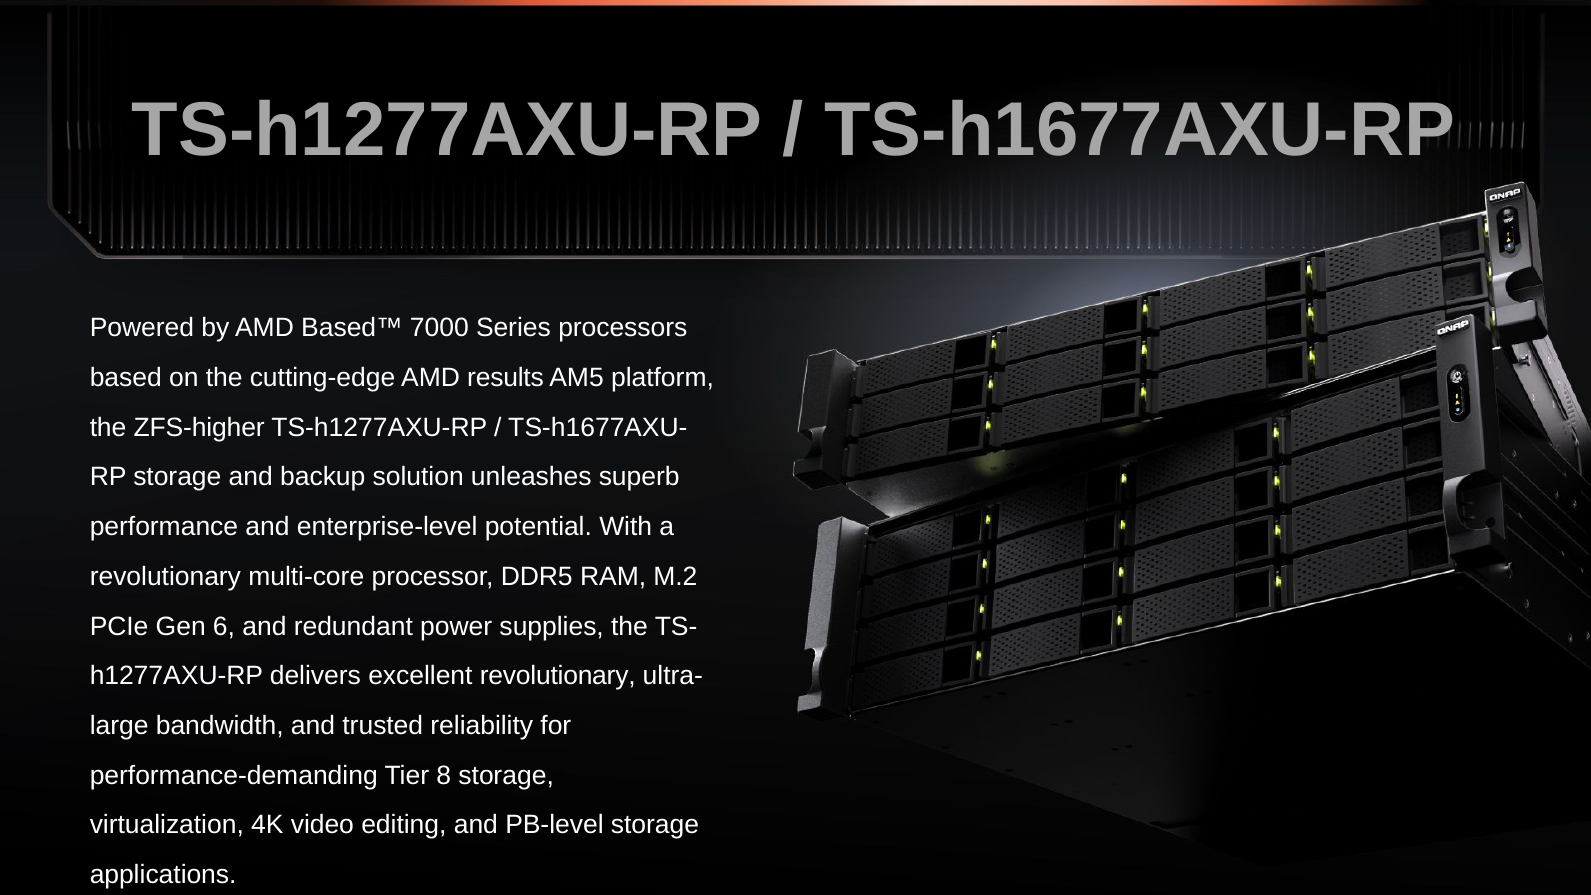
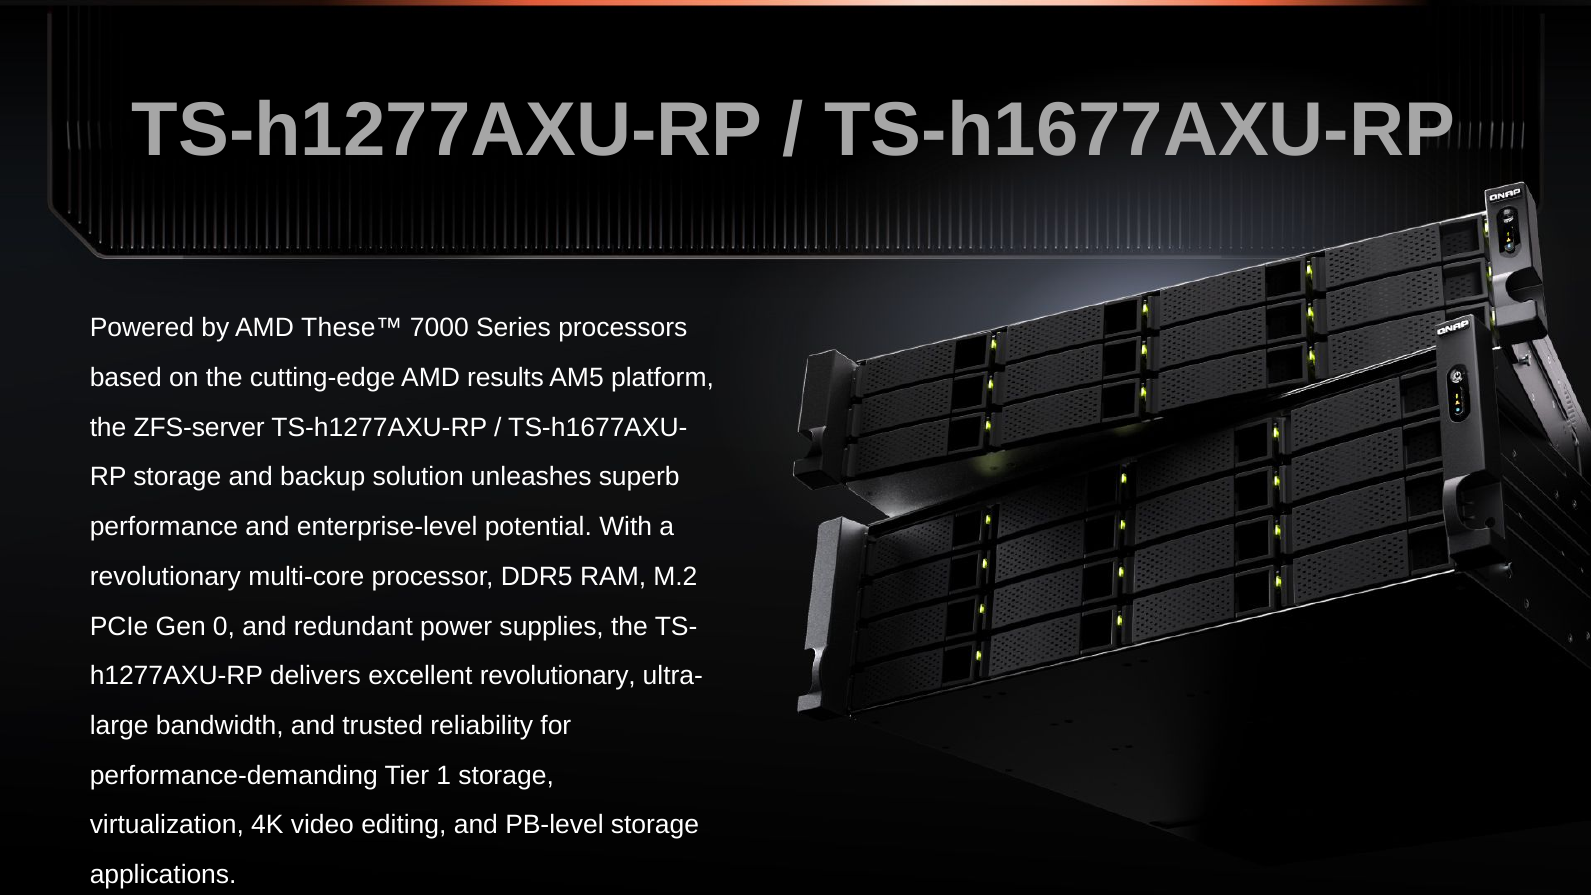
Based™: Based™ -> These™ (352, 328)
ZFS-higher: ZFS-higher -> ZFS-server (199, 427)
6: 6 -> 0 (224, 626)
8: 8 -> 1 (444, 775)
